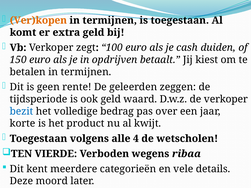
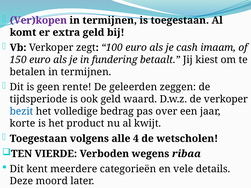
Ver)kopen colour: orange -> purple (38, 20)
duiden: duiden -> imaam (218, 48)
opdrijven: opdrijven -> fundering (115, 60)
